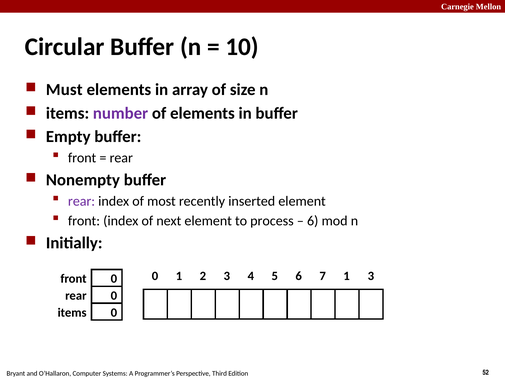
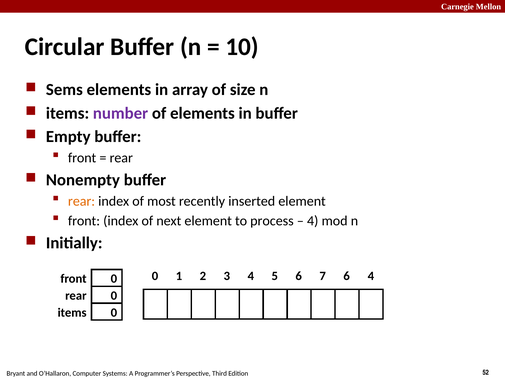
Must: Must -> Sems (64, 90)
rear colour: purple -> orange (82, 201)
6: 6 -> 4 (313, 221)
2 3: 3 -> 4 (371, 276)
0 1: 1 -> 6 (347, 276)
